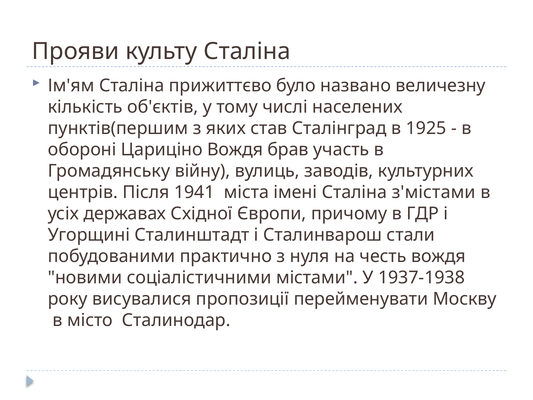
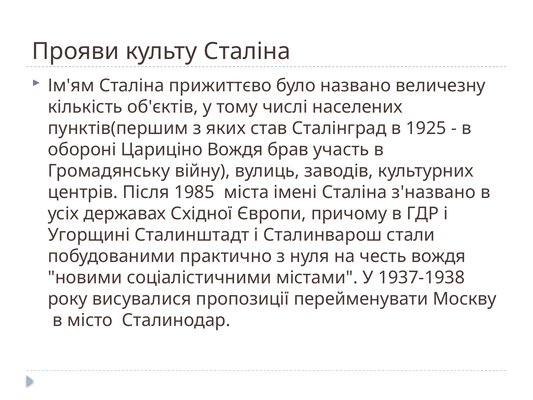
1941: 1941 -> 1985 (194, 192)
з'містами: з'містами -> з'названо (434, 192)
